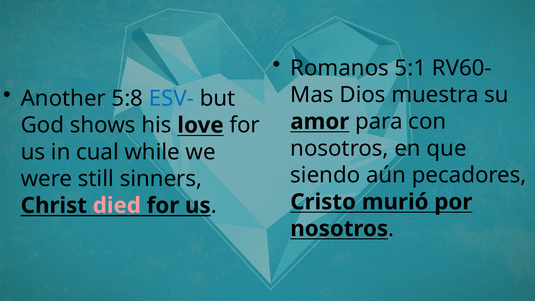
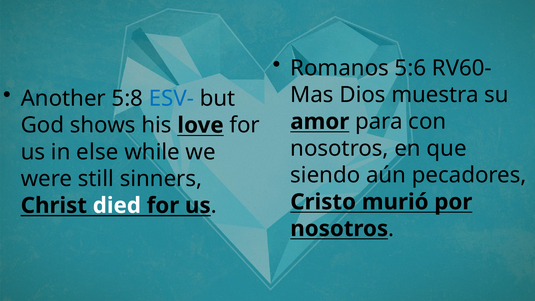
5:1: 5:1 -> 5:6 (410, 68)
cual: cual -> else (97, 152)
died colour: pink -> white (117, 206)
